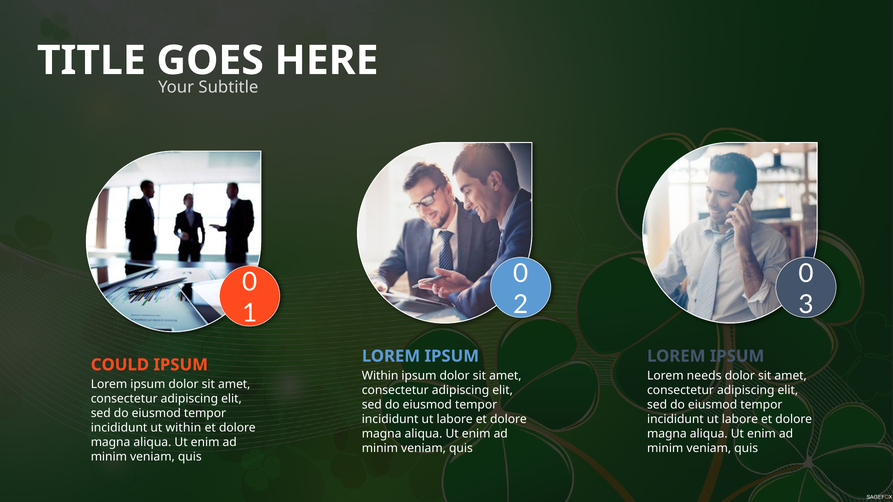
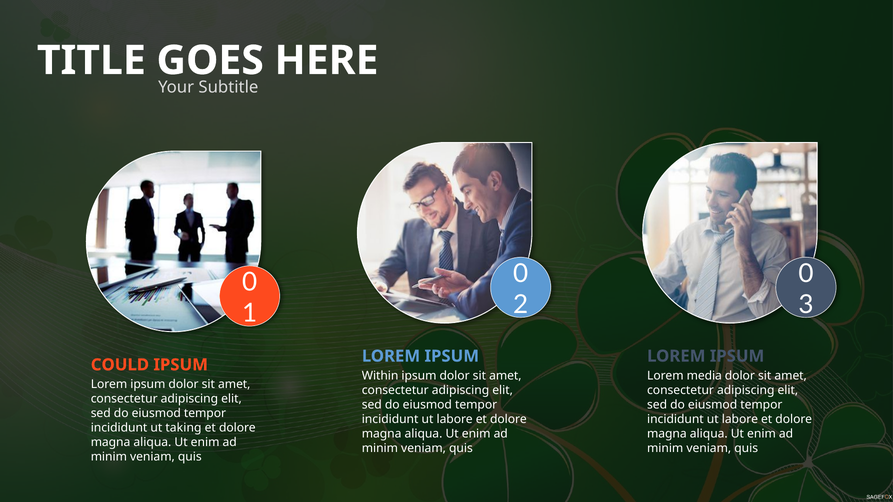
needs: needs -> media (704, 376)
ut within: within -> taking (183, 428)
